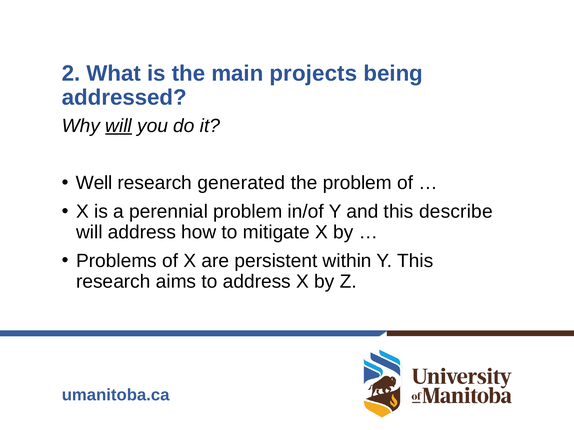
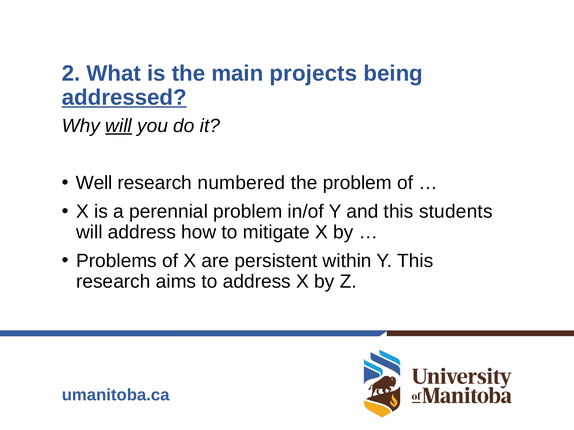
addressed underline: none -> present (124, 98)
generated: generated -> numbered (241, 183)
describe: describe -> students (456, 212)
